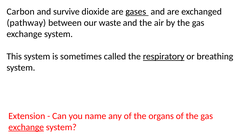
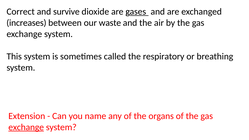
Carbon: Carbon -> Correct (21, 12)
pathway: pathway -> increases (26, 23)
respiratory underline: present -> none (164, 56)
